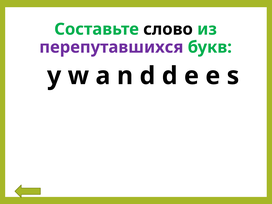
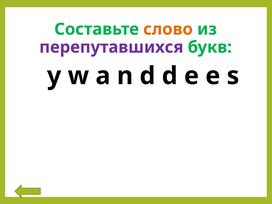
слово colour: black -> orange (168, 29)
